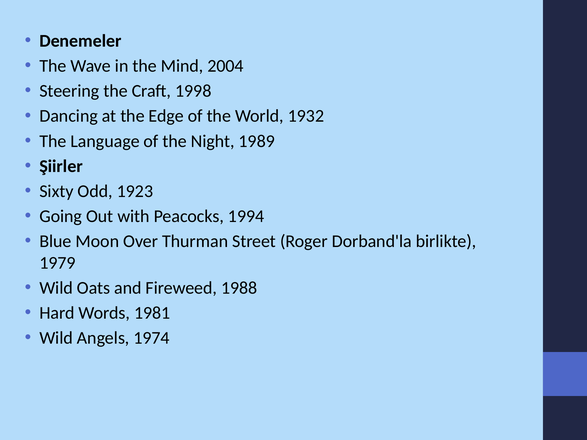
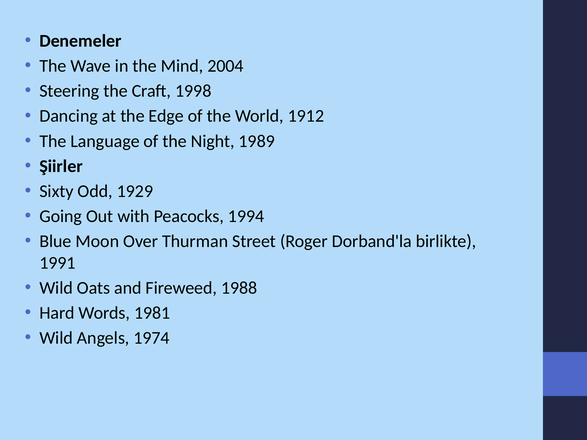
1932: 1932 -> 1912 (306, 116)
1923: 1923 -> 1929 (135, 191)
1979: 1979 -> 1991 (58, 263)
